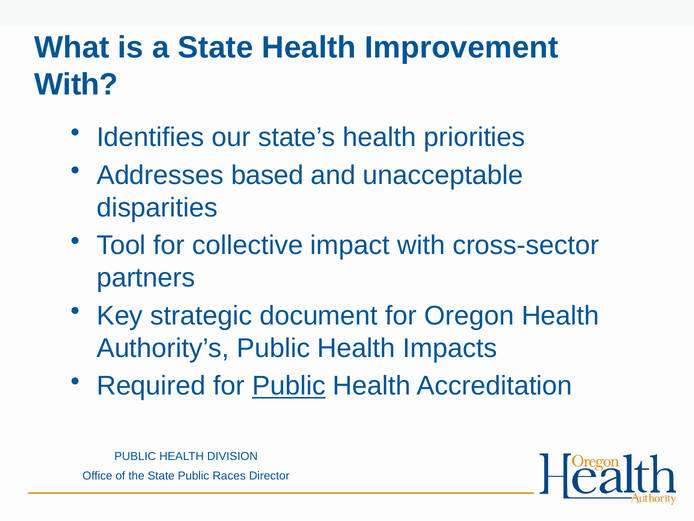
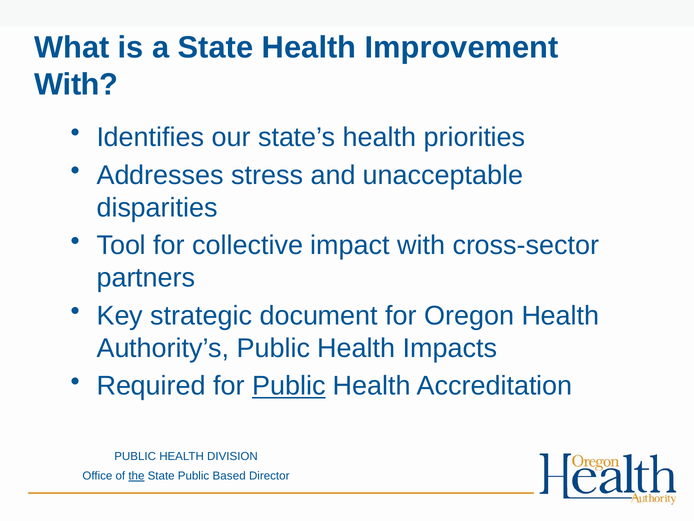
based: based -> stress (267, 175)
the underline: none -> present (136, 475)
Races: Races -> Based (229, 475)
